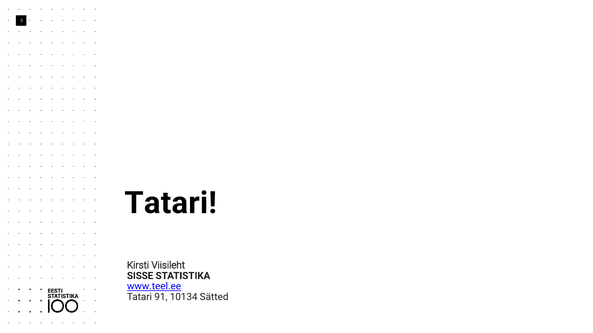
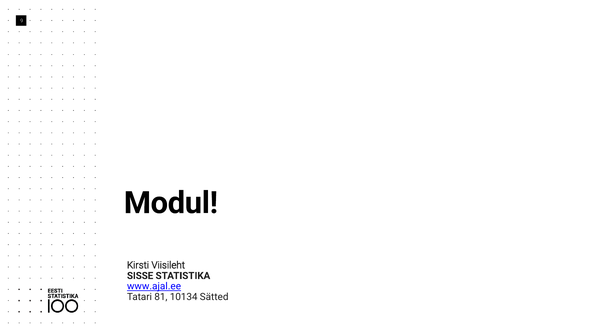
Tatari: Tatari -> Modul (171, 203)
www.teel.ee: www.teel.ee -> www.ajal.ee (154, 287)
91: 91 -> 81 (161, 298)
